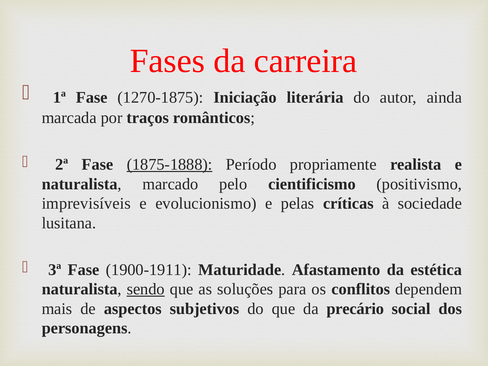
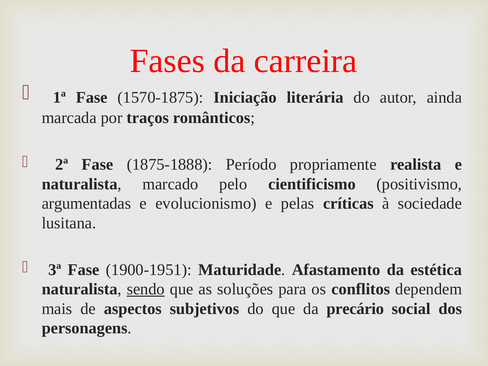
1270-1875: 1270-1875 -> 1570-1875 (160, 97)
1875-1888 underline: present -> none (170, 164)
imprevisíveis: imprevisíveis -> argumentadas (86, 203)
1900-1911: 1900-1911 -> 1900-1951 (149, 270)
